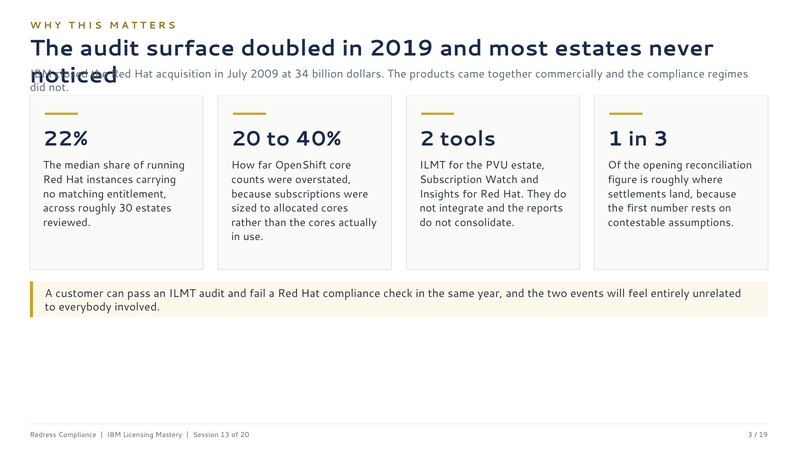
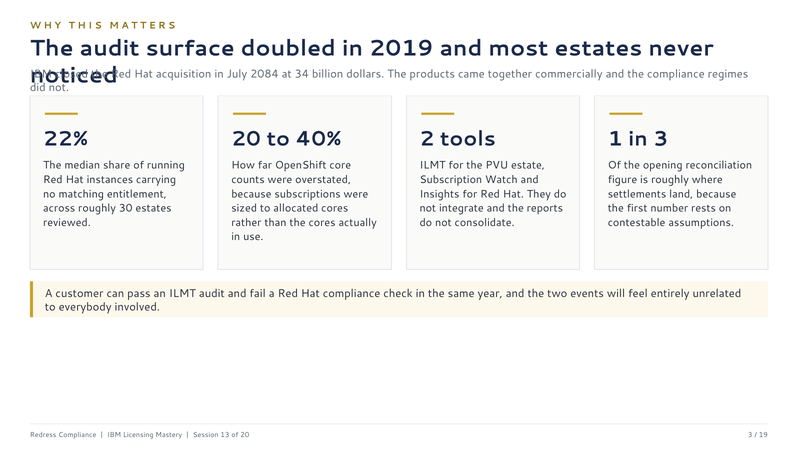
2009: 2009 -> 2084 (264, 74)
